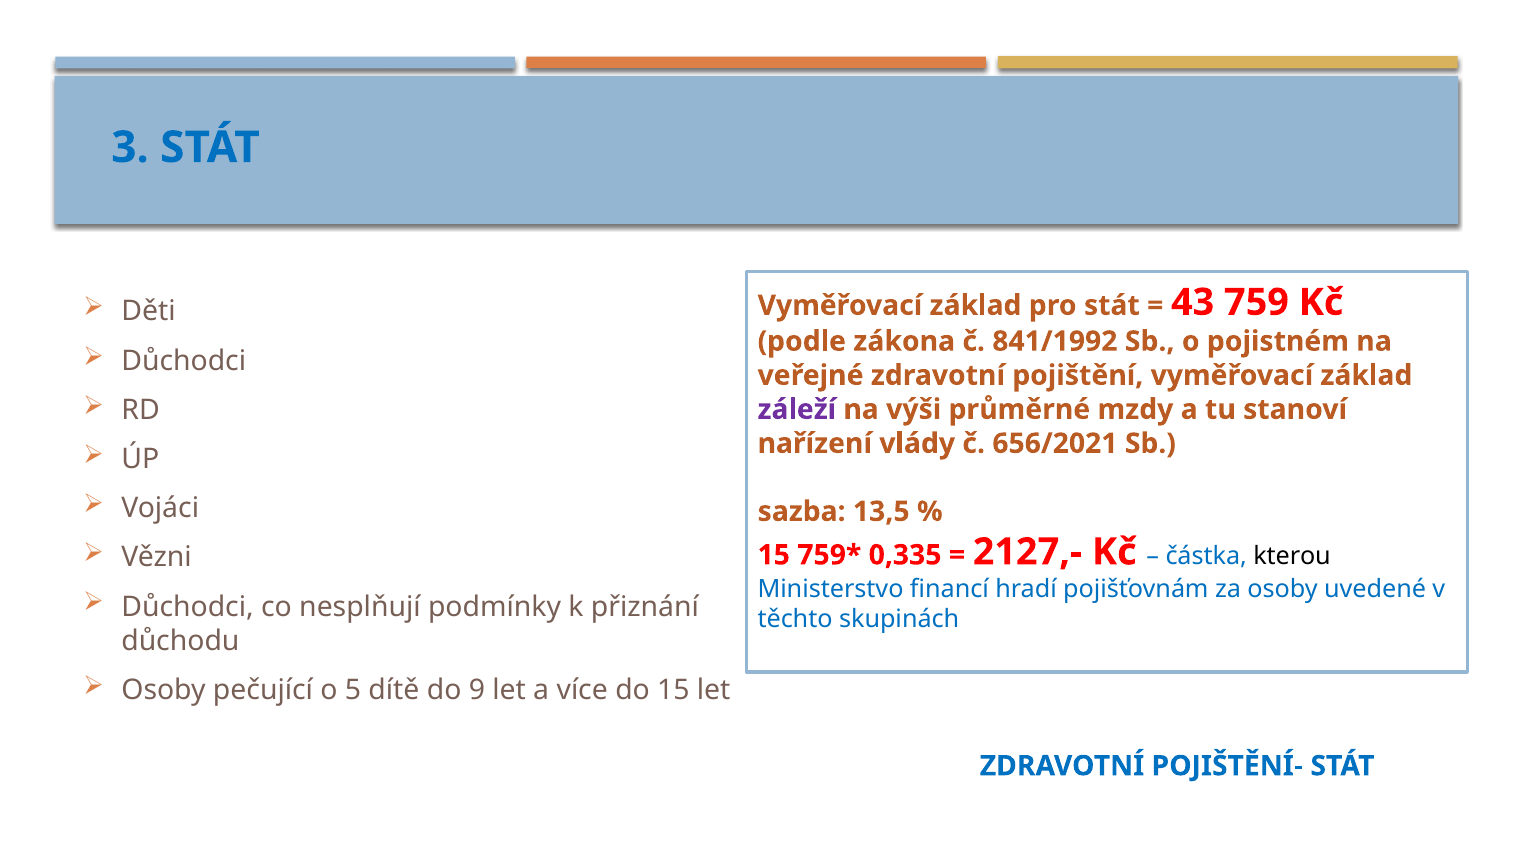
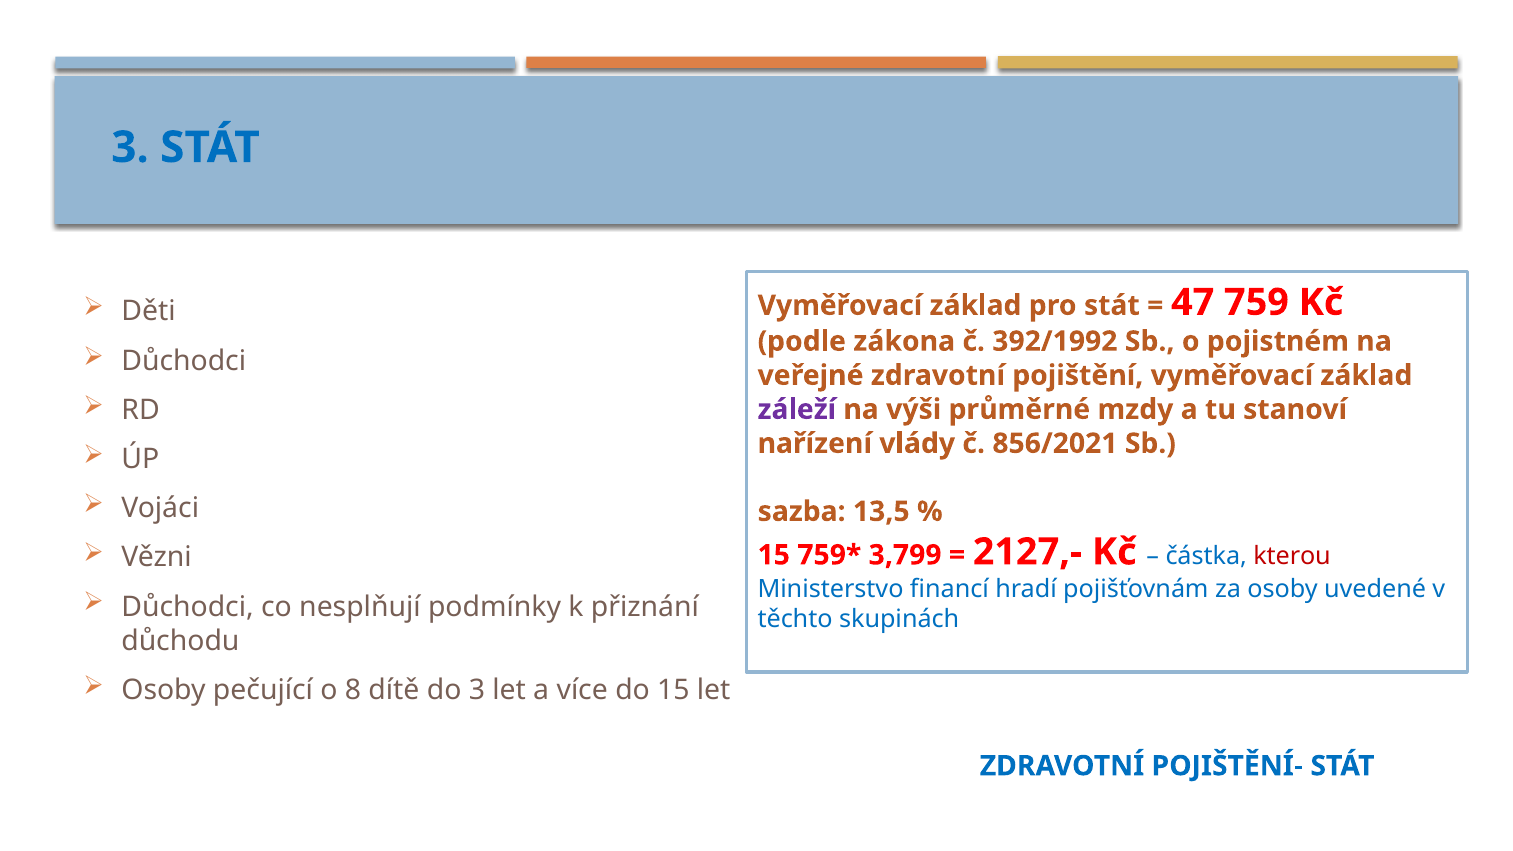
43: 43 -> 47 (1193, 302)
841/1992: 841/1992 -> 392/1992 (1055, 341)
656/2021: 656/2021 -> 856/2021 (1055, 444)
0,335: 0,335 -> 3,799 (905, 555)
kterou colour: black -> red (1292, 556)
5: 5 -> 8 (353, 690)
do 9: 9 -> 3 (477, 690)
